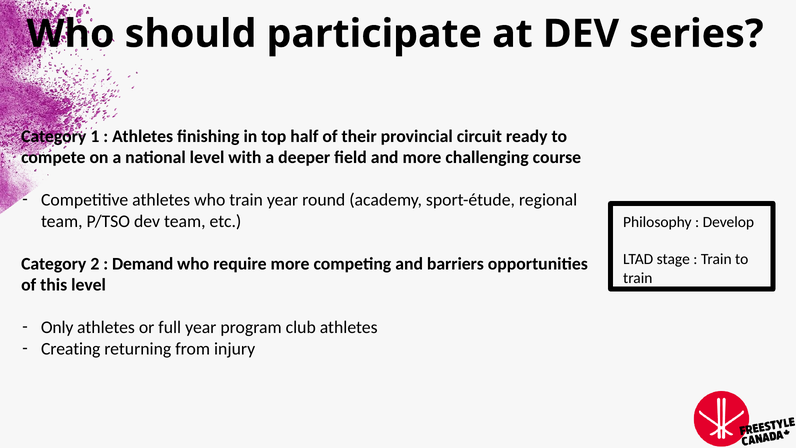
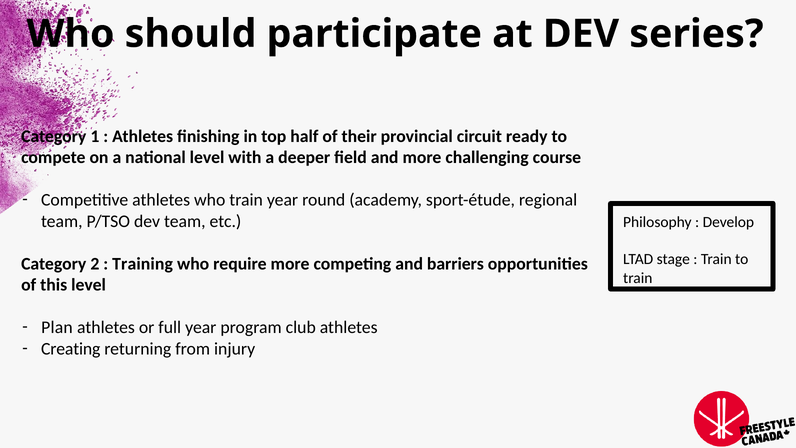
Demand: Demand -> Training (143, 264)
Only: Only -> Plan (57, 327)
